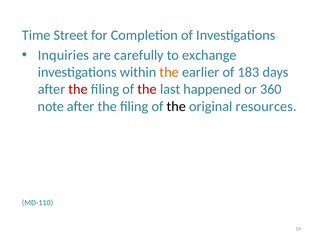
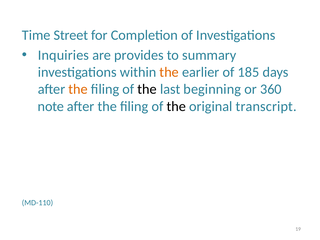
carefully: carefully -> provides (139, 55)
exchange: exchange -> summary (209, 55)
183: 183 -> 185 (249, 72)
the colour: red -> orange (78, 89)
the colour: red -> black (147, 89)
happened: happened -> beginning (212, 89)
resources: resources -> transcript (266, 106)
